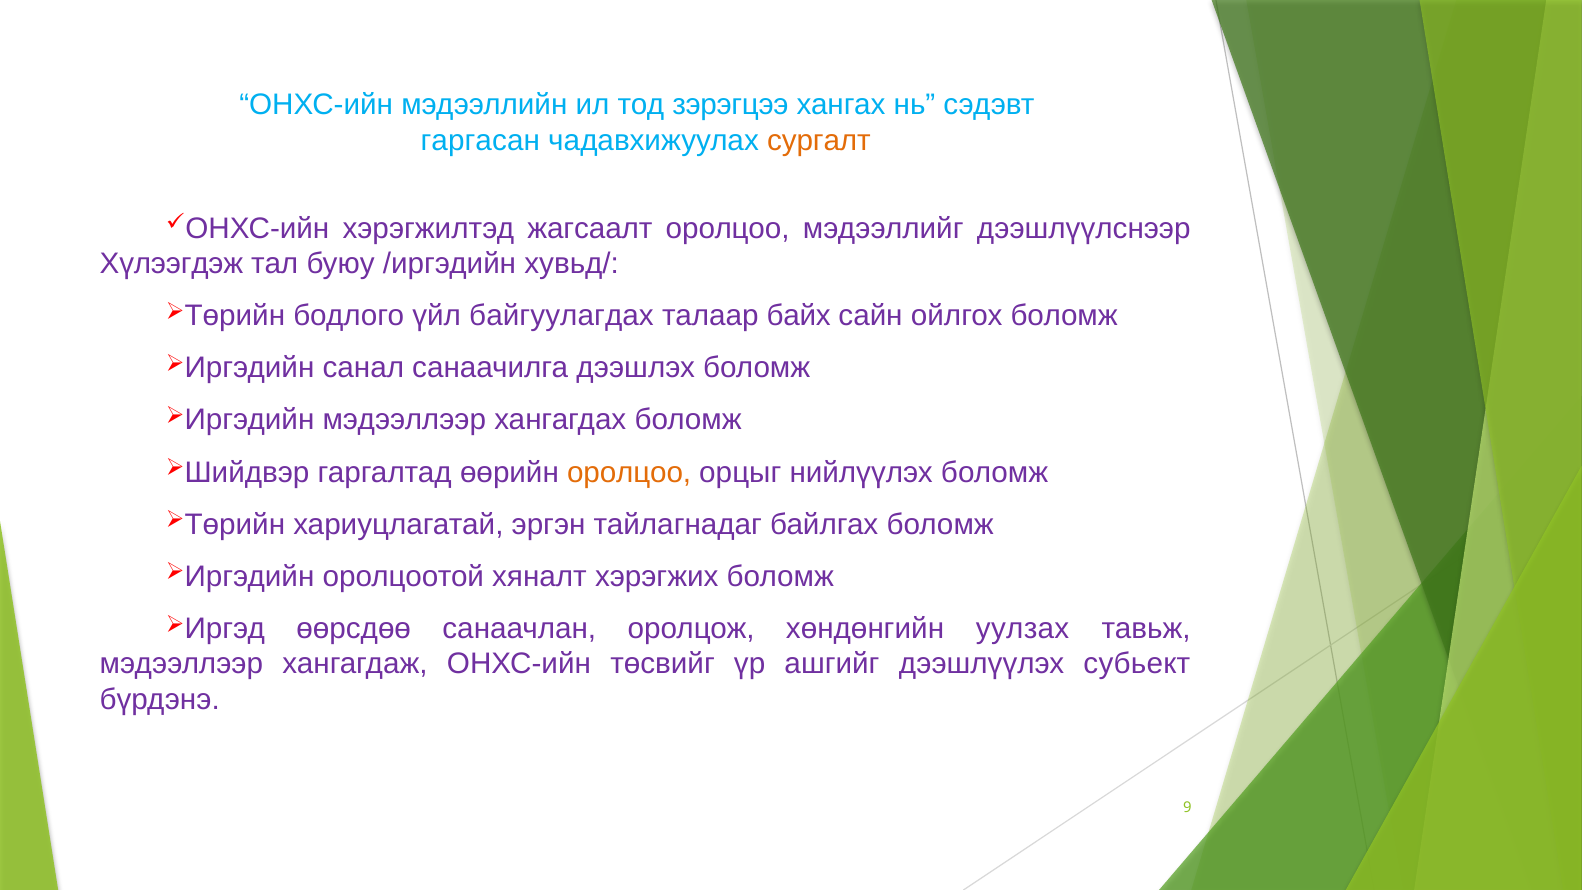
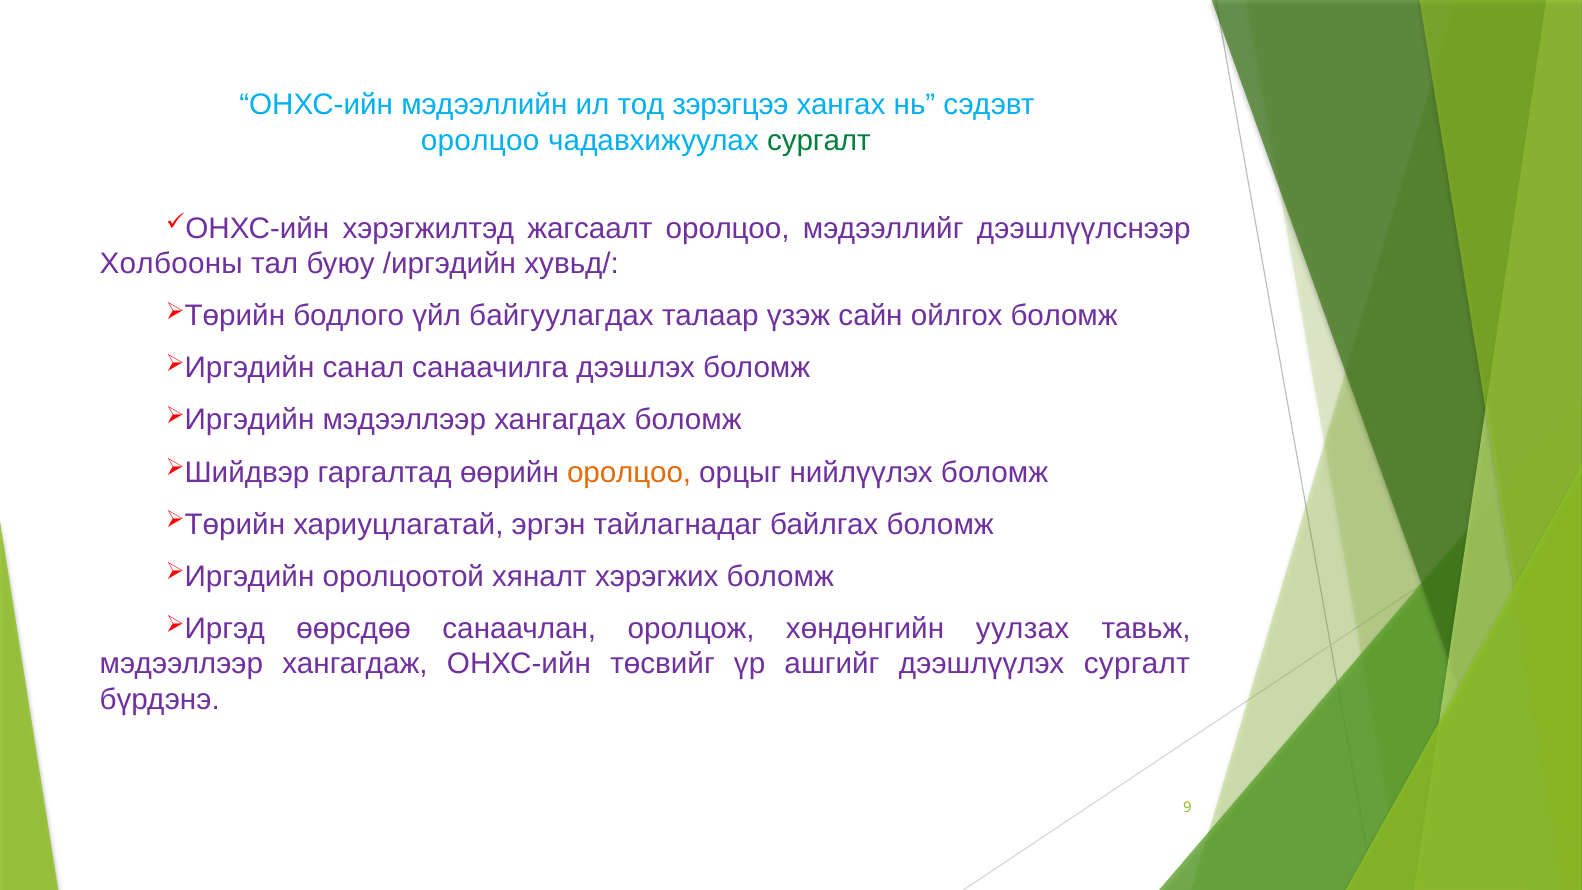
гаргасан: гаргасан -> оролцоо (480, 140)
сургалт colour: orange -> green (819, 140)
Хүлээгдэж: Хүлээгдэж -> Холбооны (171, 264)
байх: байх -> үзэж (799, 316)
дээшлүүлэх субьект: субьект -> сургалт (1137, 664)
